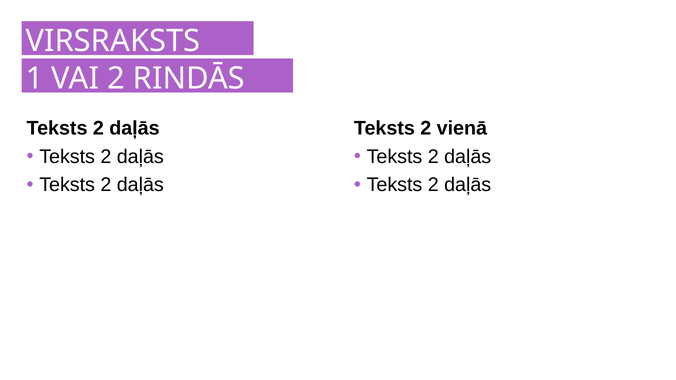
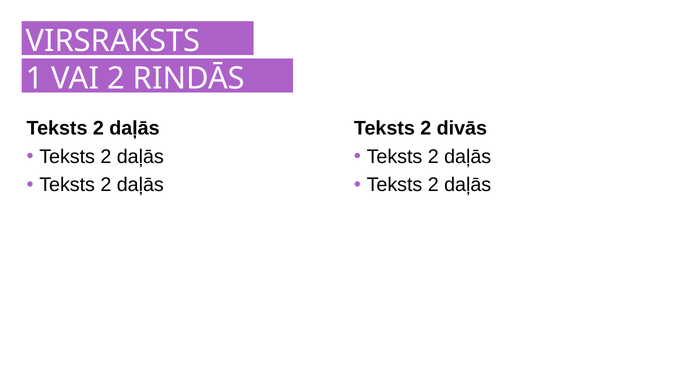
vienā: vienā -> divās (462, 128)
